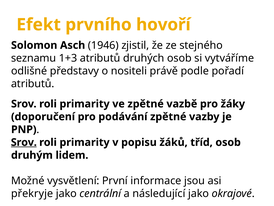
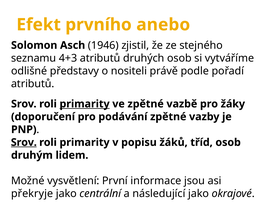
hovoří: hovoří -> anebo (163, 25)
1+3: 1+3 -> 4+3 (68, 58)
primarity underline: none -> present (85, 104)
